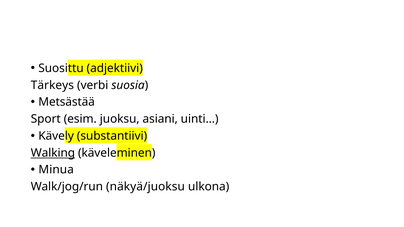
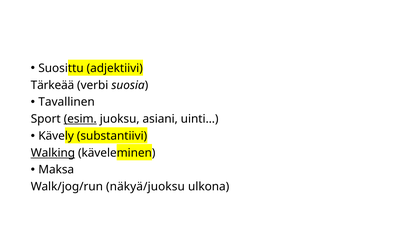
Tärkeys: Tärkeys -> Tärkeää (52, 85)
Metsästää: Metsästää -> Tavallinen (67, 102)
esim underline: none -> present (80, 119)
Minua: Minua -> Maksa (56, 170)
